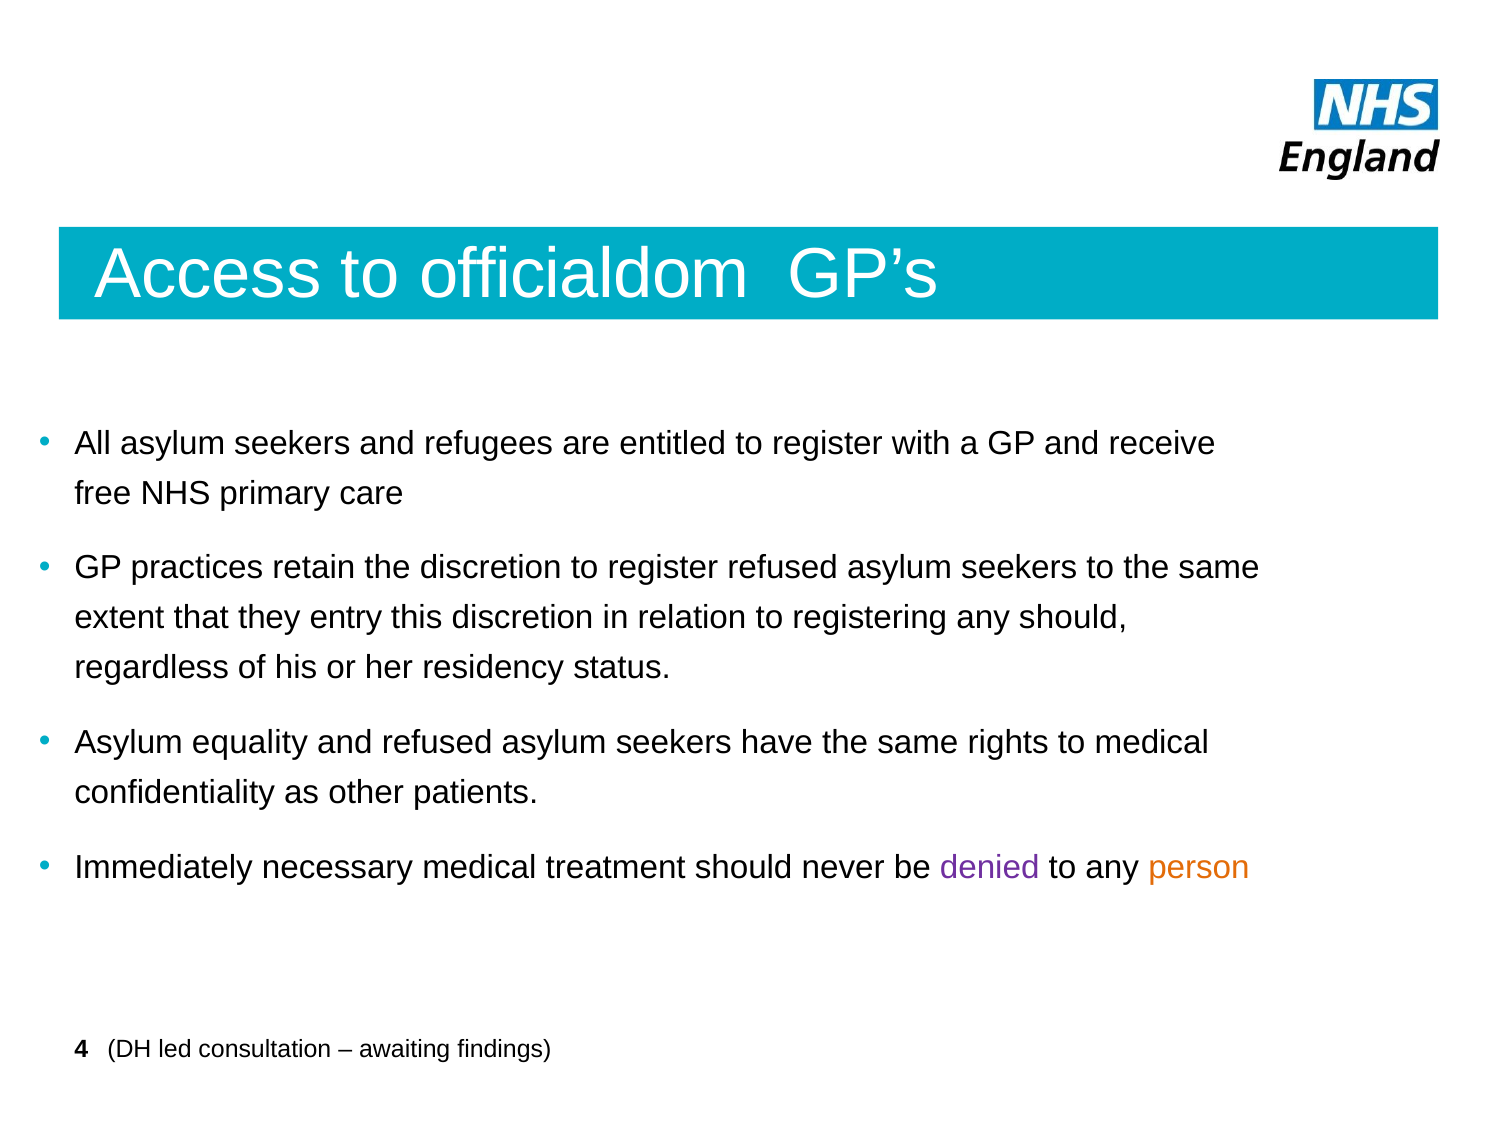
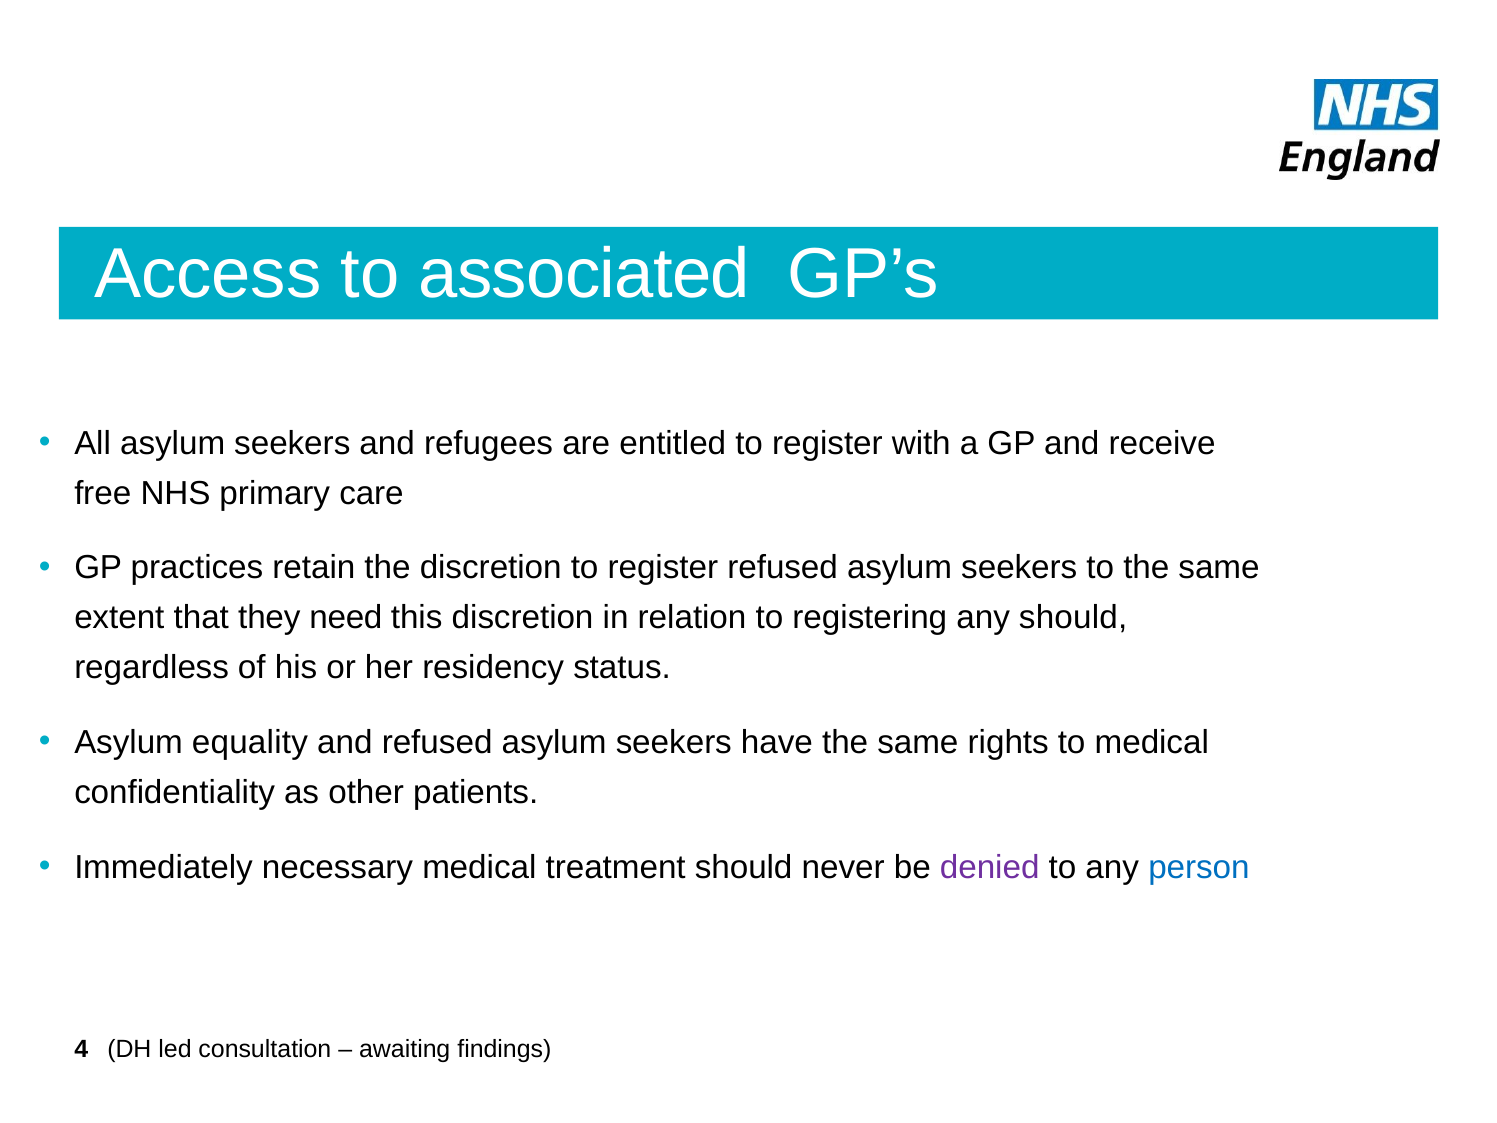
officialdom: officialdom -> associated (584, 274)
entry: entry -> need (346, 618)
person colour: orange -> blue (1199, 867)
